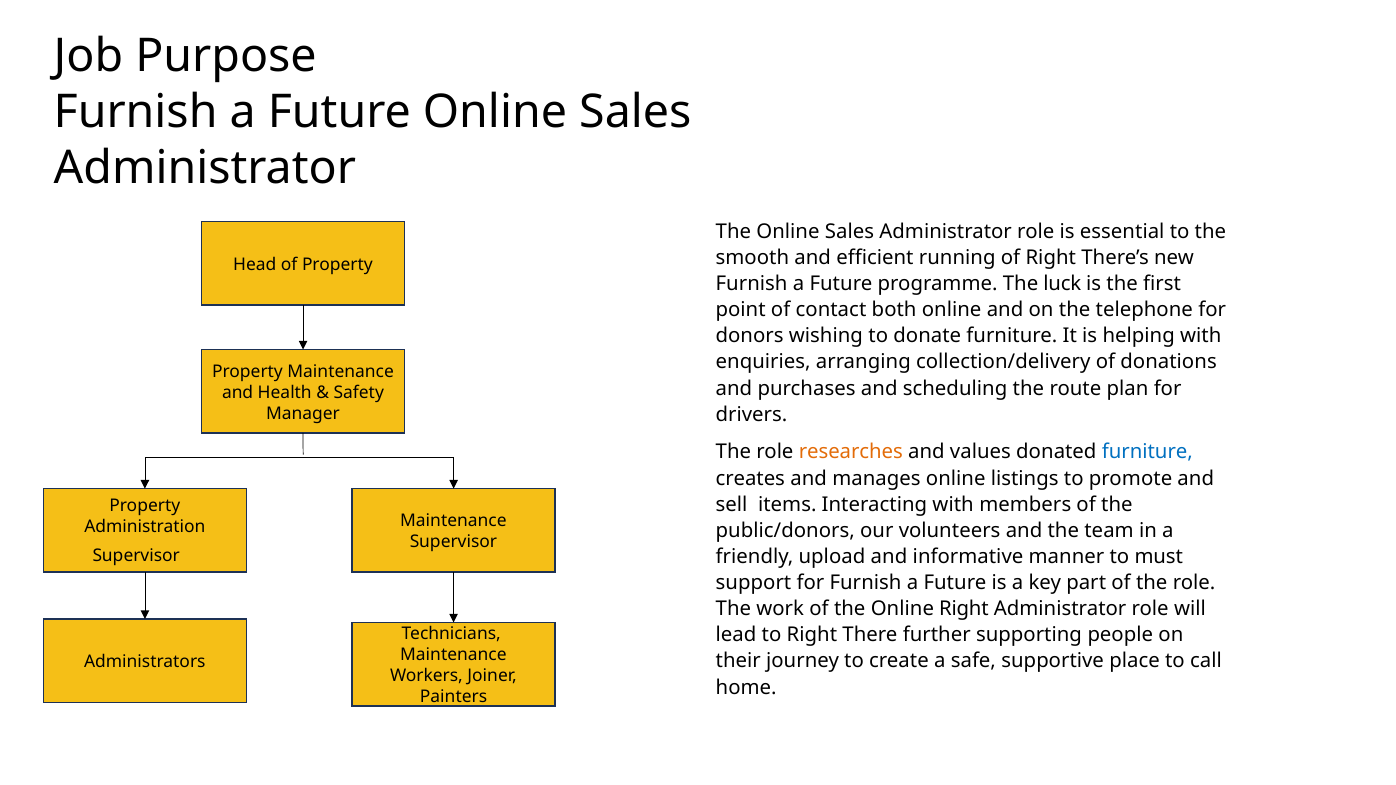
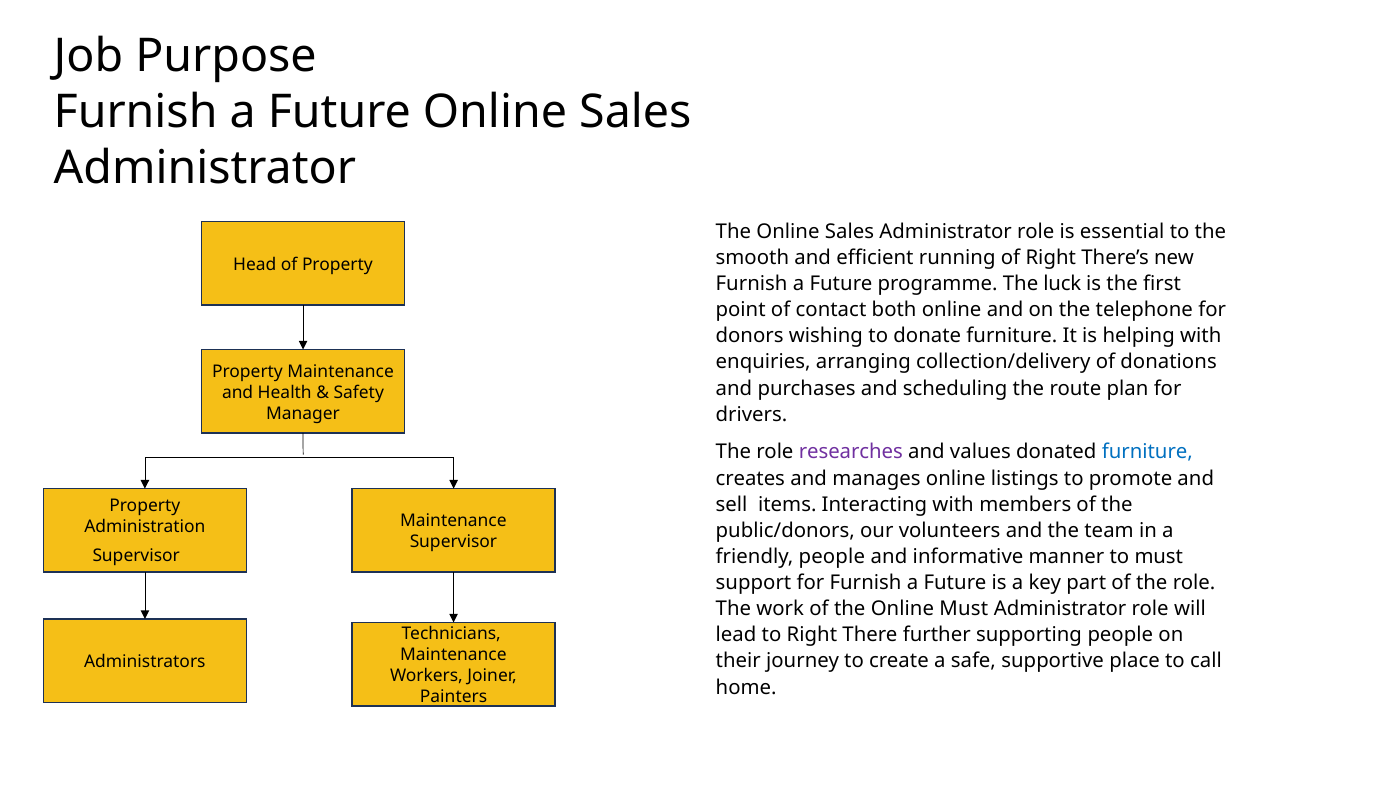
researches colour: orange -> purple (851, 452)
friendly upload: upload -> people (832, 557)
Online Right: Right -> Must (964, 609)
